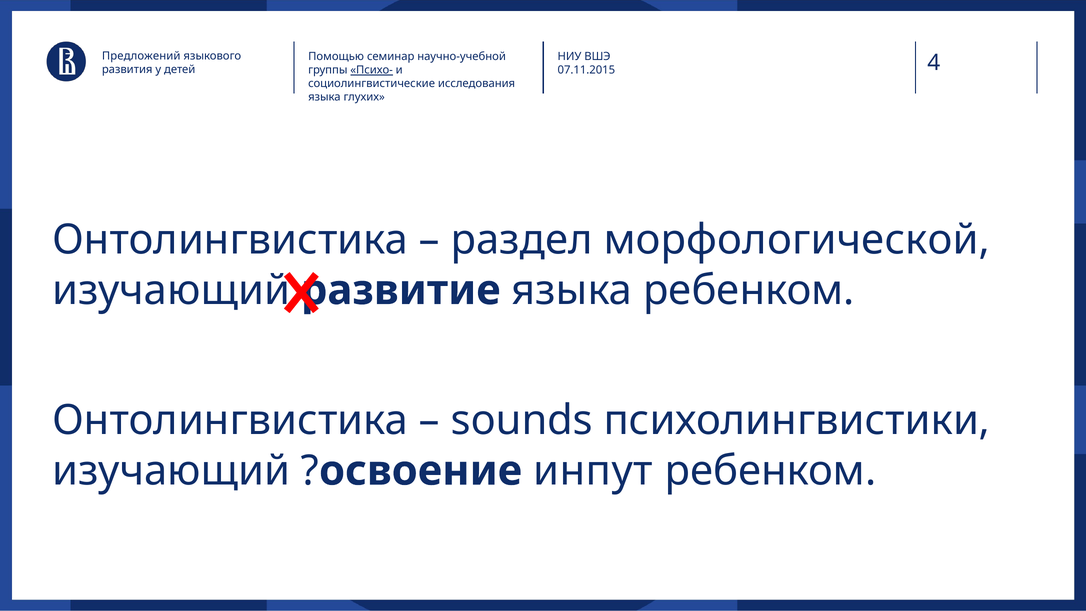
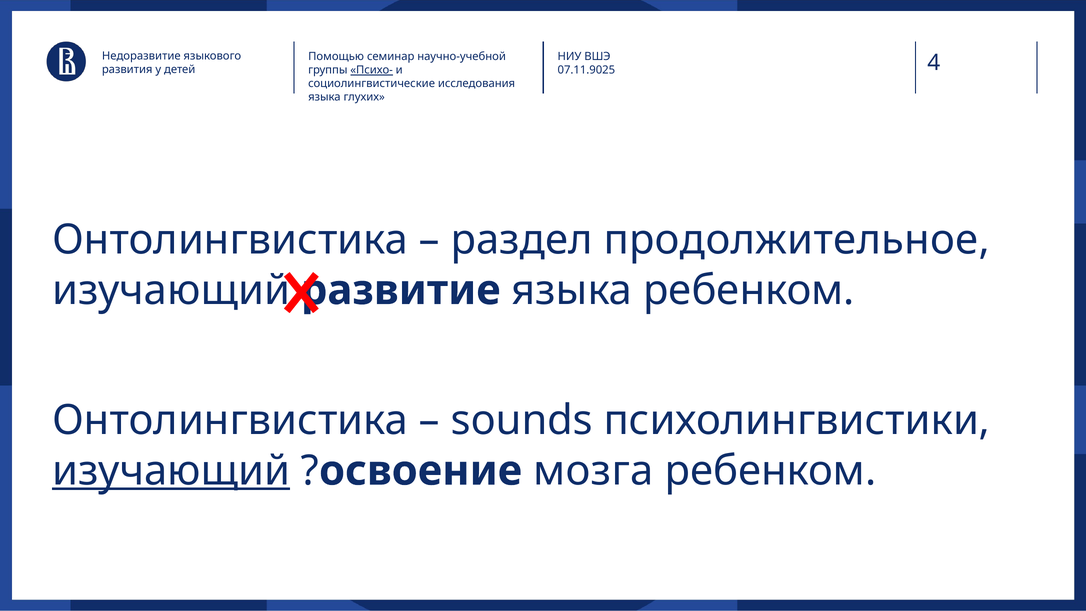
Предложений: Предложений -> Недоразвитие (141, 56)
07.11.2015: 07.11.2015 -> 07.11.9025 (586, 70)
морфологической: морфологической -> продолжительное (797, 240)
изучающий underline: none -> present (171, 471)
инпут: инпут -> мозга (593, 471)
